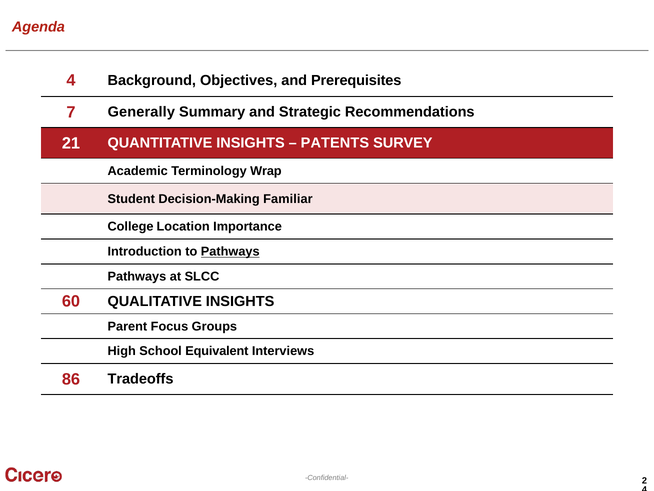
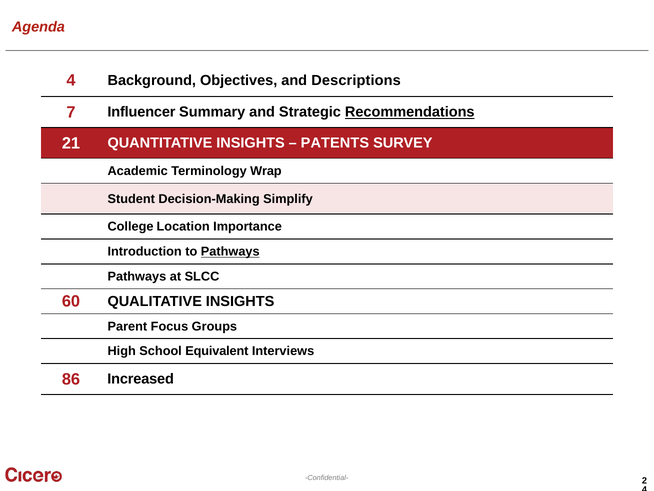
Prerequisites: Prerequisites -> Descriptions (356, 80)
Generally: Generally -> Influencer (141, 112)
Recommendations underline: none -> present (410, 112)
Familiar: Familiar -> Simplify (288, 199)
Tradeoffs: Tradeoffs -> Increased (141, 379)
